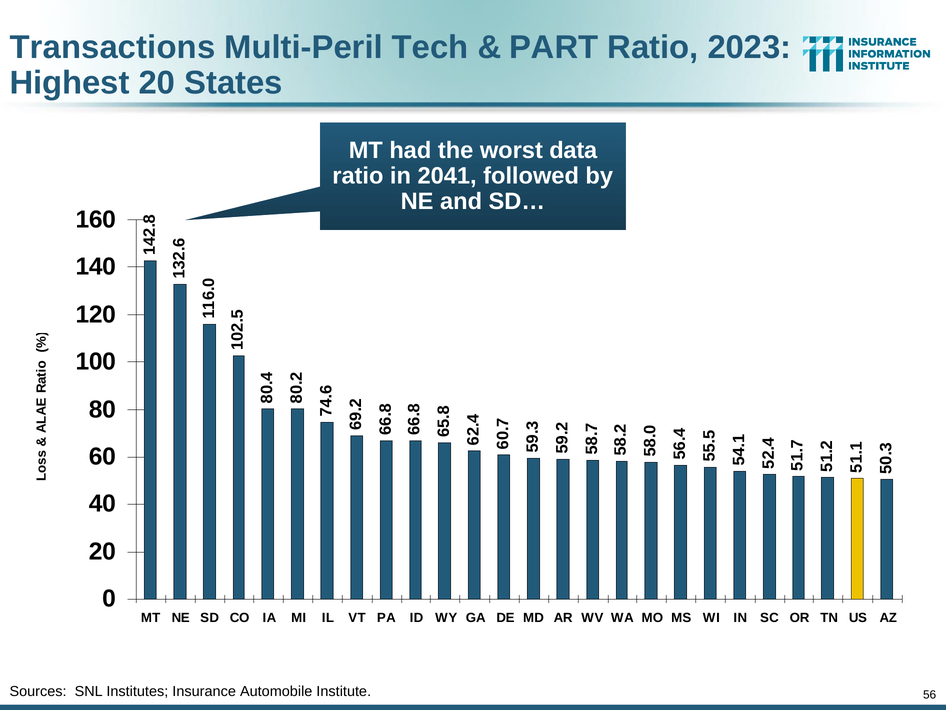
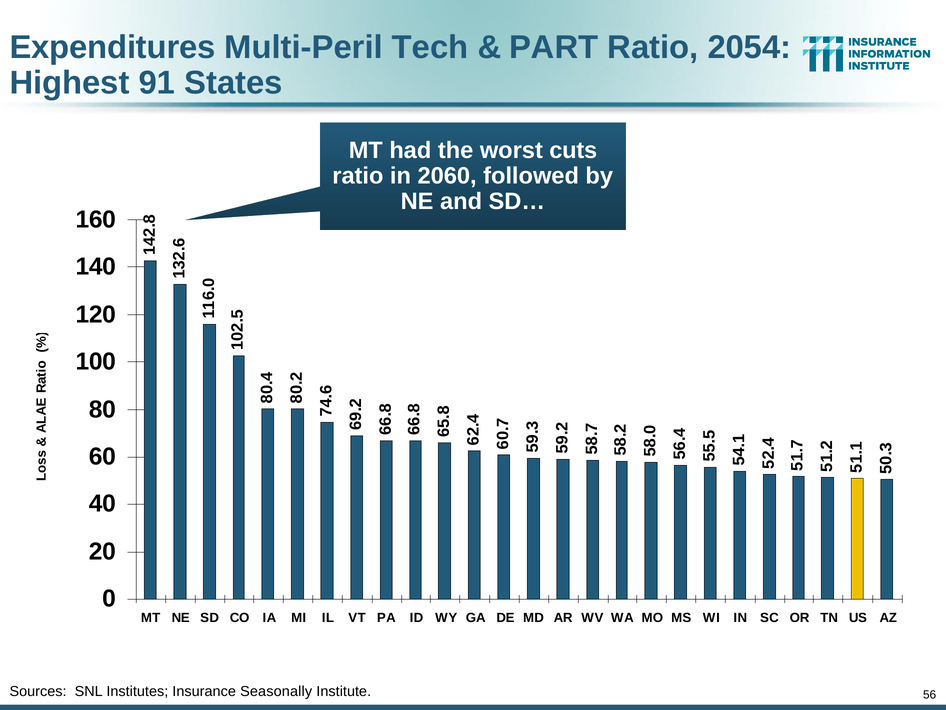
Transactions: Transactions -> Expenditures (113, 47)
2023: 2023 -> 2054 (749, 47)
Highest 20: 20 -> 91 (157, 83)
data: data -> cuts (573, 150)
2041: 2041 -> 2060 (447, 176)
Automobile: Automobile -> Seasonally (276, 691)
